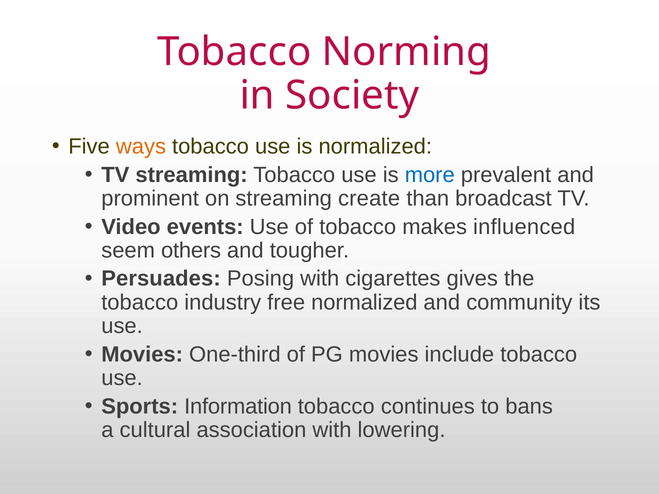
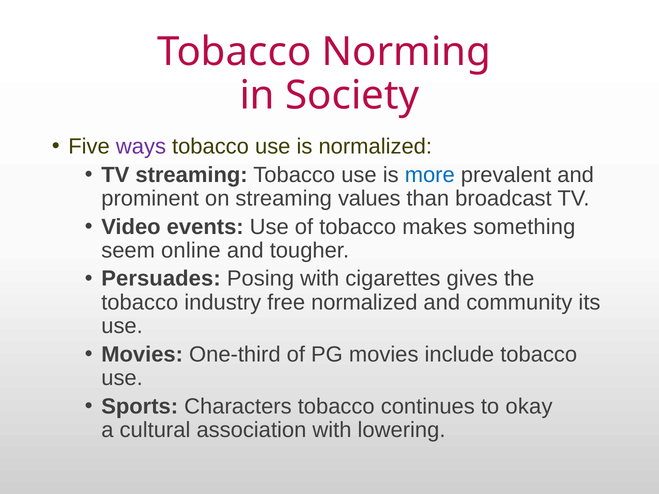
ways colour: orange -> purple (141, 147)
create: create -> values (369, 199)
influenced: influenced -> something (524, 227)
others: others -> online (191, 251)
Information: Information -> Characters (238, 407)
bans: bans -> okay (529, 407)
